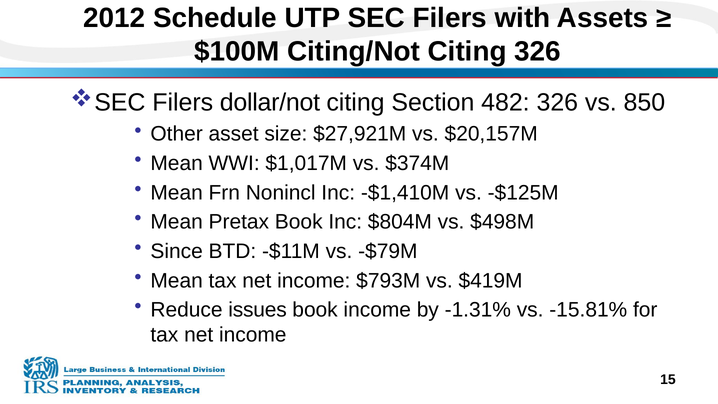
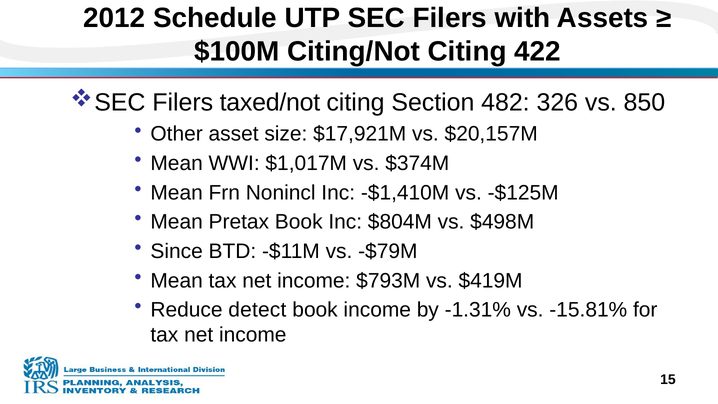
Citing 326: 326 -> 422 (538, 52)
dollar/not: dollar/not -> taxed/not (270, 103)
$27,921M: $27,921M -> $17,921M (360, 134)
issues: issues -> detect (257, 310)
